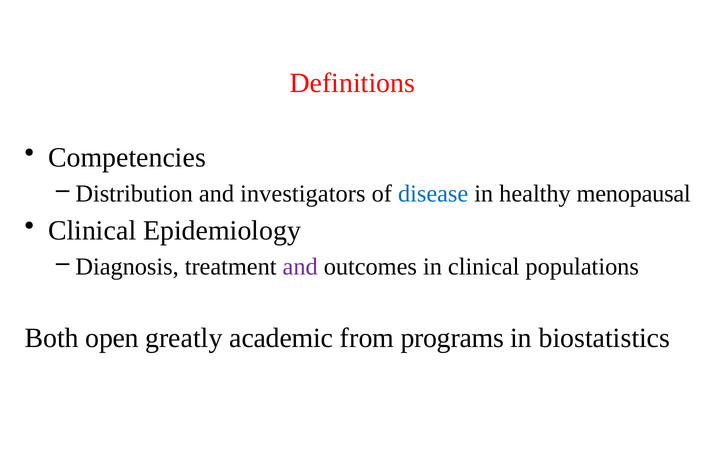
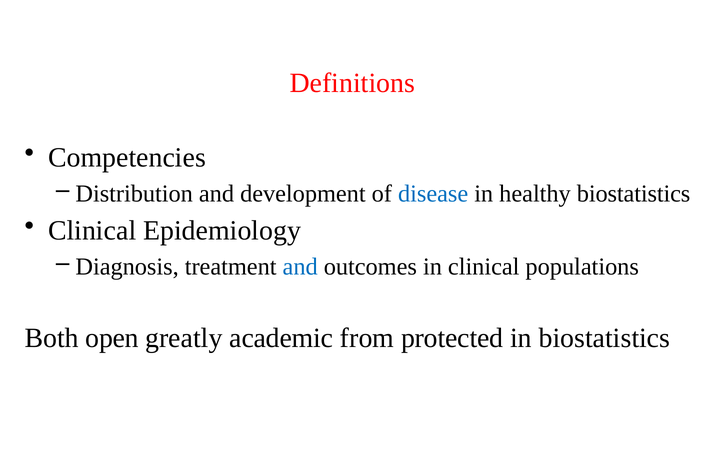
investigators: investigators -> development (303, 194)
healthy menopausal: menopausal -> biostatistics (634, 194)
and colour: purple -> blue (300, 267)
programs: programs -> protected (452, 338)
